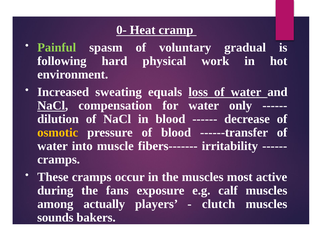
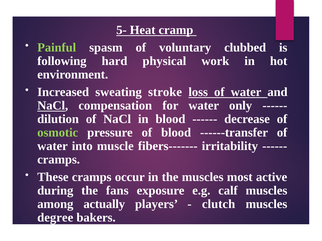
0-: 0- -> 5- (121, 30)
gradual: gradual -> clubbed (245, 48)
equals: equals -> stroke (165, 92)
osmotic colour: yellow -> light green (58, 133)
sounds: sounds -> degree (55, 218)
